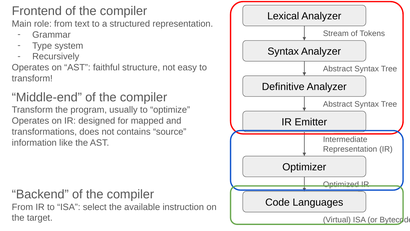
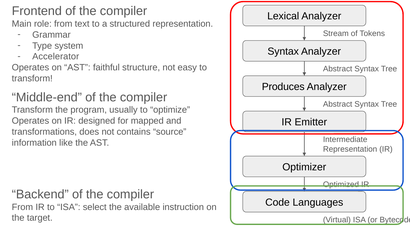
Recursively: Recursively -> Accelerator (56, 57)
Definitive: Definitive -> Produces (283, 87)
